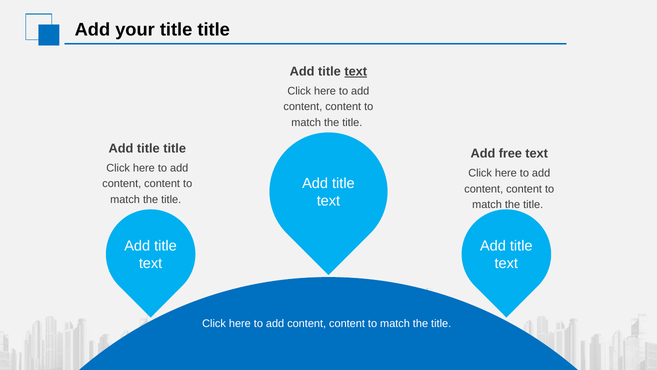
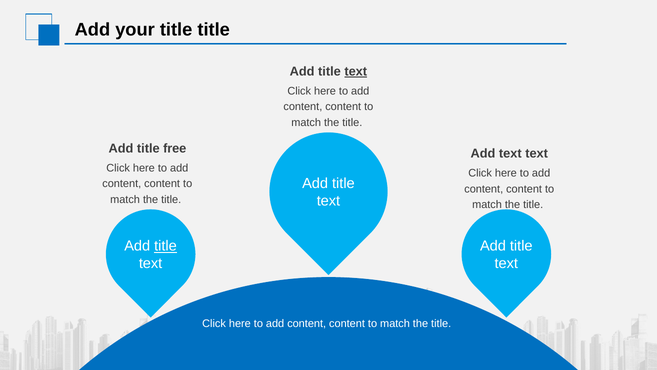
Add title title: title -> free (175, 148)
Add free: free -> text (510, 154)
title underline: none -> present (166, 246)
